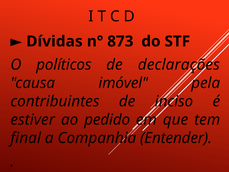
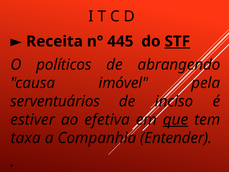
Dívidas: Dívidas -> Receita (54, 41)
873: 873 -> 445 (120, 41)
STF underline: none -> present (177, 41)
declarações: declarações -> abrangendo (179, 65)
contribuintes: contribuintes -> serventuários (55, 101)
pedido: pedido -> efetiva (107, 120)
que underline: none -> present (176, 120)
final: final -> taxa (26, 138)
